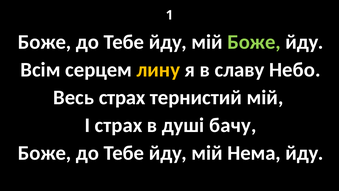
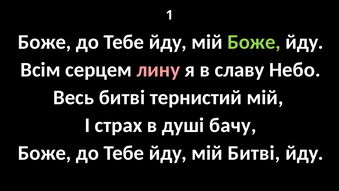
лину colour: yellow -> pink (158, 70)
Весь страх: страх -> битві (122, 97)
мій Нема: Нема -> Битві (254, 153)
